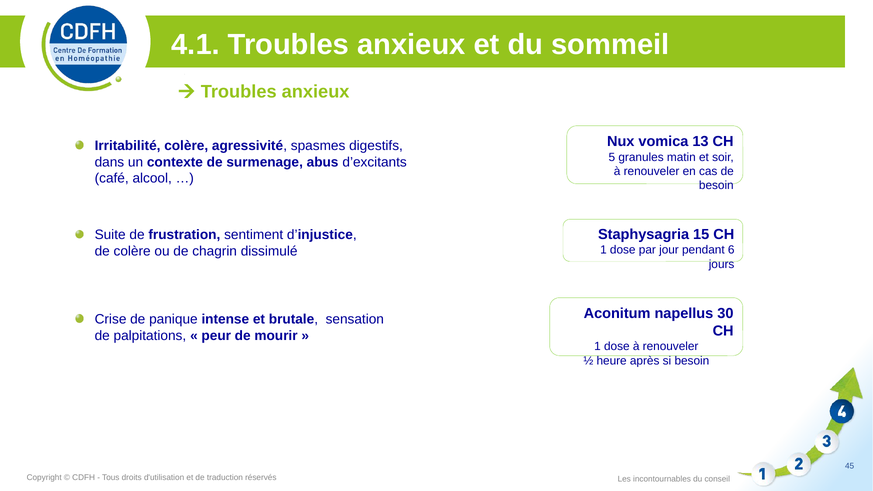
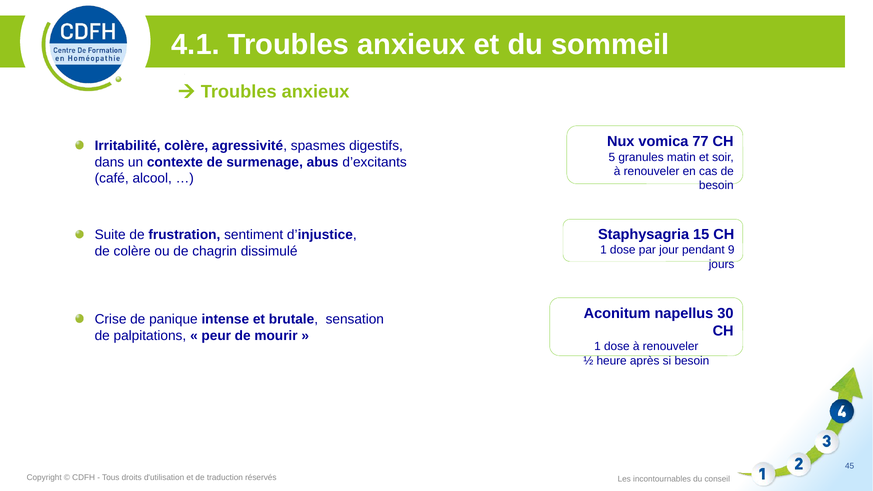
13: 13 -> 77 (701, 142)
6: 6 -> 9 (731, 250)
